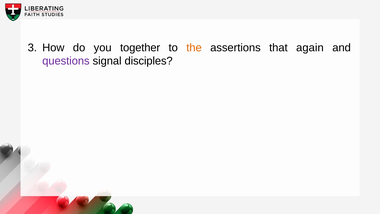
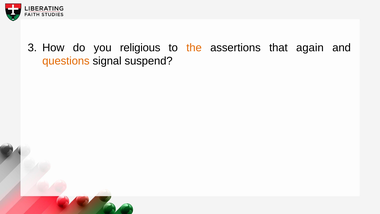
together: together -> religious (140, 48)
questions colour: purple -> orange (66, 61)
disciples: disciples -> suspend (149, 61)
